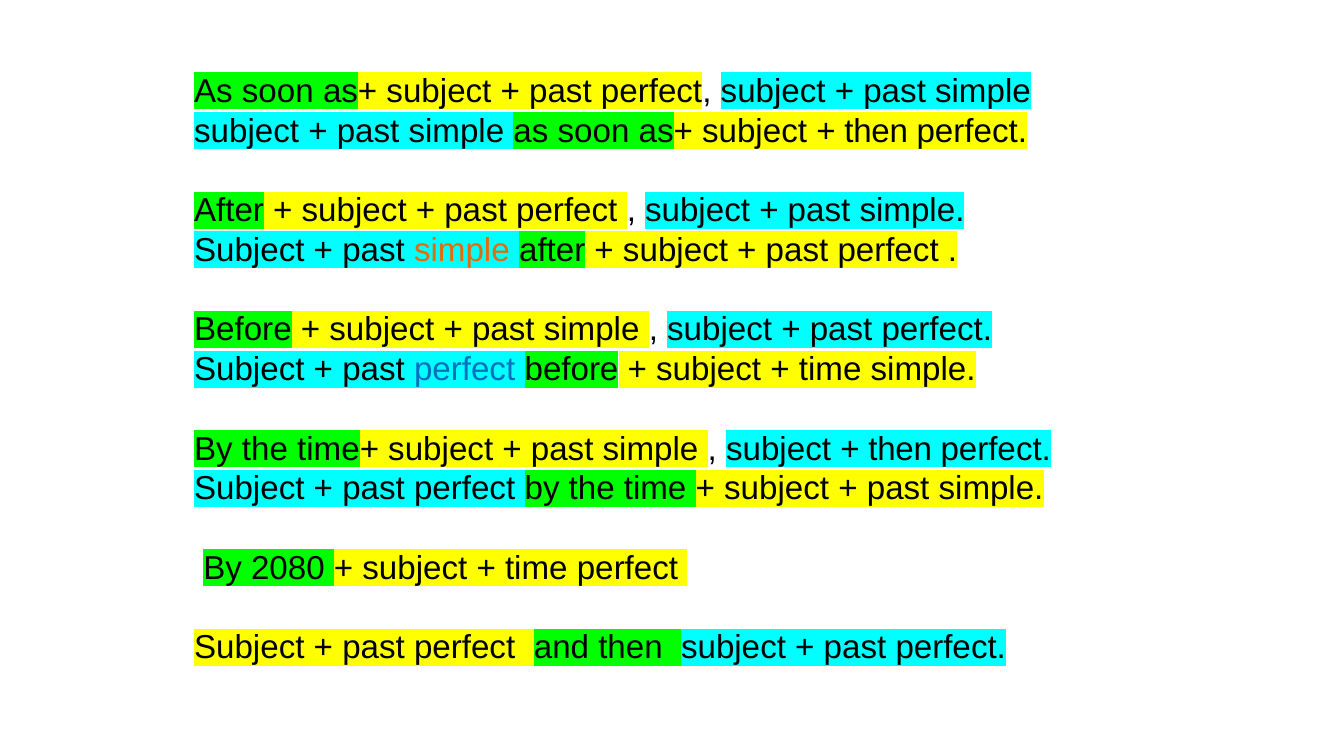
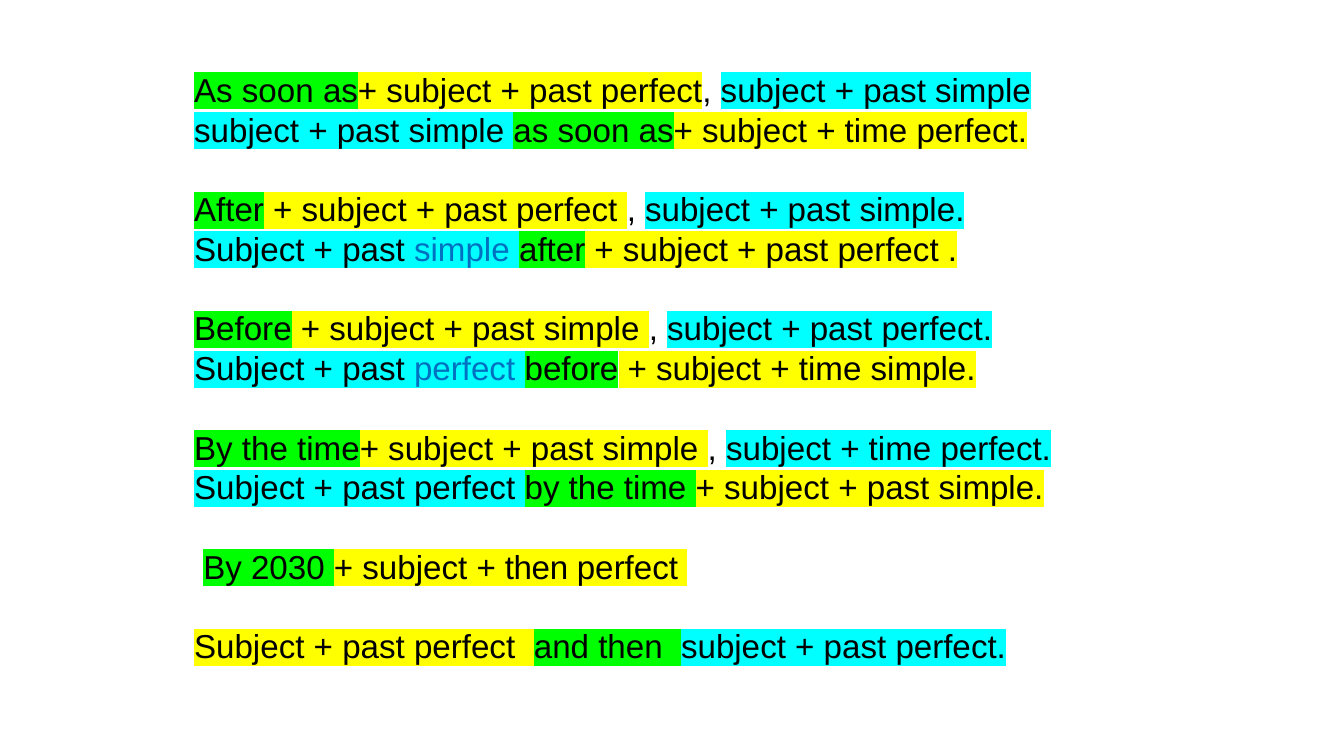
then: then -> time (876, 131)
simple colour: orange -> blue (462, 251)
then: then -> time (900, 449)
2080: 2080 -> 2030 (288, 569)
time: time -> then (537, 569)
